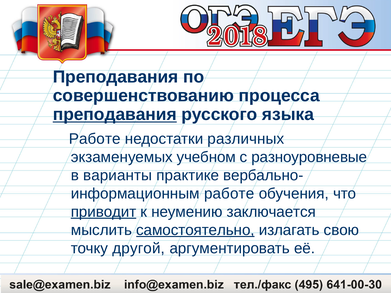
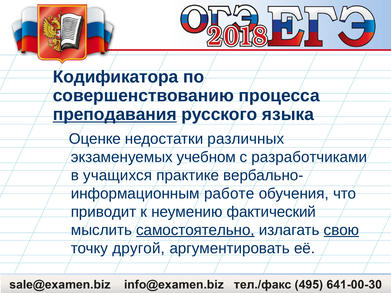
Преподавания: Преподавания -> Кодификатора (116, 77)
Работе: Работе -> Оценке (95, 139)
разноуровневые: разноуровневые -> разработчиками (309, 157)
варианты: варианты -> учащихся (118, 175)
приводит underline: present -> none (104, 212)
заключается: заключается -> фактический (271, 212)
свою underline: none -> present (341, 230)
